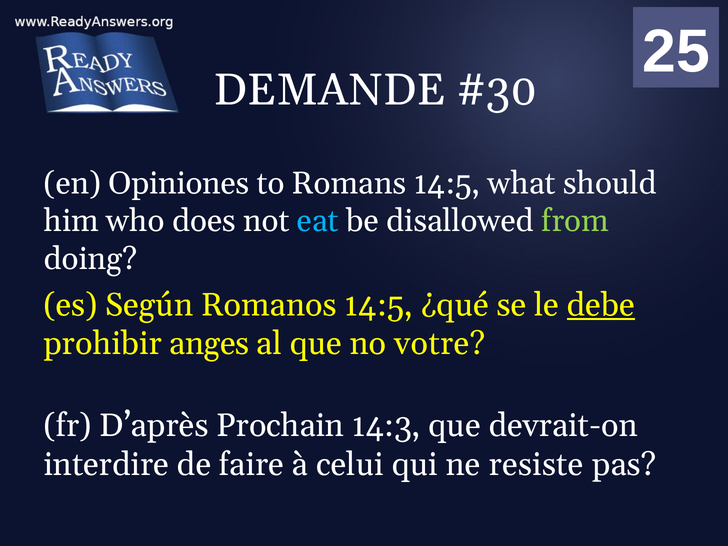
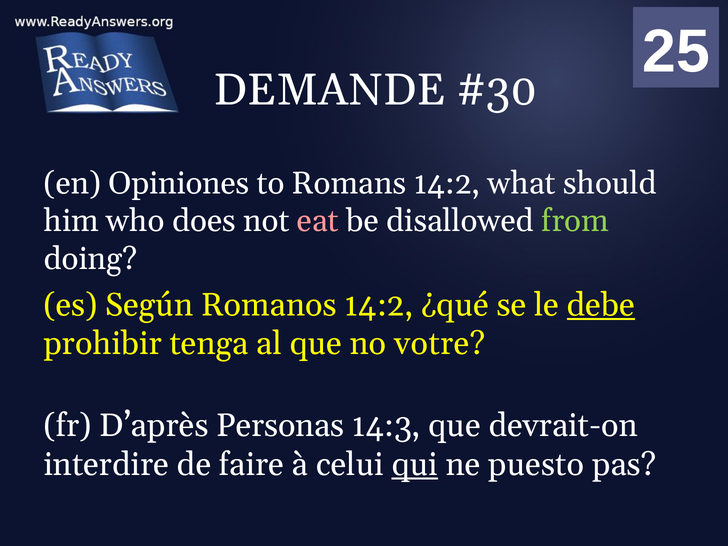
Romans 14:5: 14:5 -> 14:2 (447, 183)
eat colour: light blue -> pink (318, 221)
Romanos 14:5: 14:5 -> 14:2 (379, 305)
anges: anges -> tenga (209, 344)
Prochain: Prochain -> Personas (280, 426)
qui underline: none -> present (415, 465)
resiste: resiste -> puesto (536, 465)
